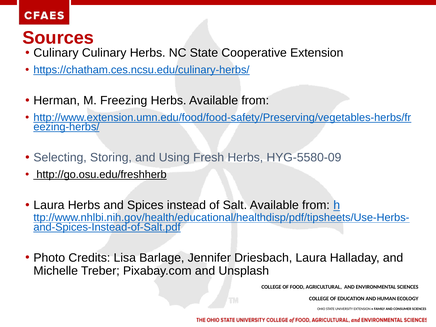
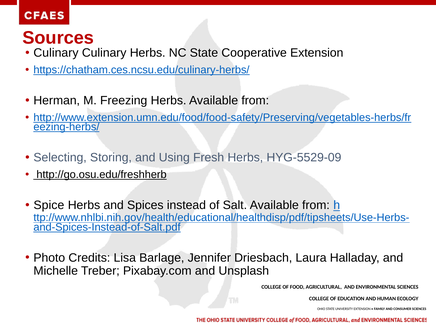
HYG-5580-09: HYG-5580-09 -> HYG-5529-09 (304, 158)
Laura: Laura -> Spice (49, 205)
